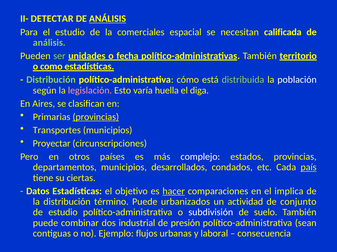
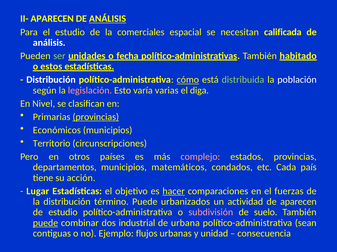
II- DETECTAR: DETECTAR -> APARECEN (52, 19)
análisis colour: light green -> white (49, 43)
territorio: territorio -> habitado (298, 56)
como: como -> estos (51, 67)
Distribución colour: light green -> white (51, 80)
cómo underline: none -> present (188, 80)
huella: huella -> varias (167, 91)
Aires: Aires -> Nivel (44, 104)
Transportes: Transportes -> Económicos (57, 130)
Proyectar: Proyectar -> Territorio (52, 144)
complejo colour: white -> pink (200, 157)
desarrollados: desarrollados -> matemáticos (179, 168)
país underline: present -> none (309, 168)
ciertas: ciertas -> acción (81, 178)
Datos: Datos -> Lugar (38, 192)
implica: implica -> fuerzas (289, 192)
de conjunto: conjunto -> aparecen (298, 202)
subdivisión colour: white -> pink (211, 213)
puede underline: none -> present (45, 223)
presión: presión -> urbana (185, 223)
laboral: laboral -> unidad (214, 234)
